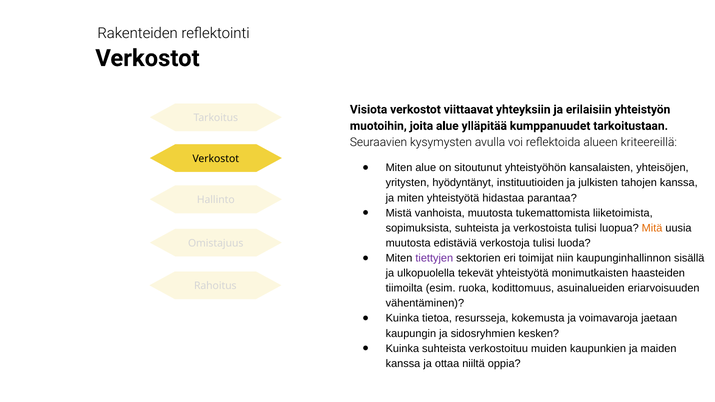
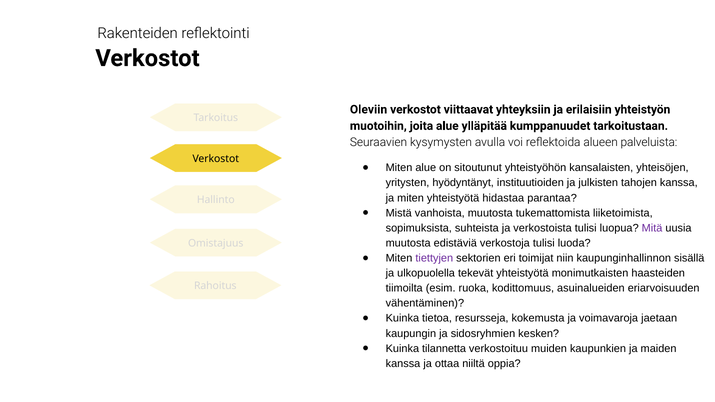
Visiota: Visiota -> Oleviin (369, 110)
kriteereillä: kriteereillä -> palveluista (649, 142)
Mitä colour: orange -> purple (652, 228)
Kuinka suhteista: suhteista -> tilannetta (444, 349)
